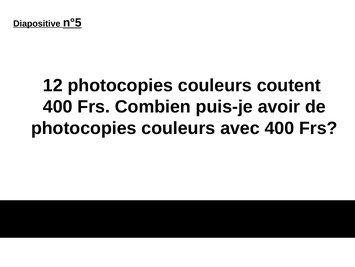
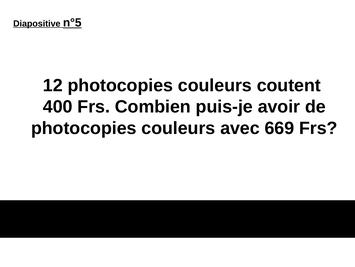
avec 400: 400 -> 669 (279, 128)
